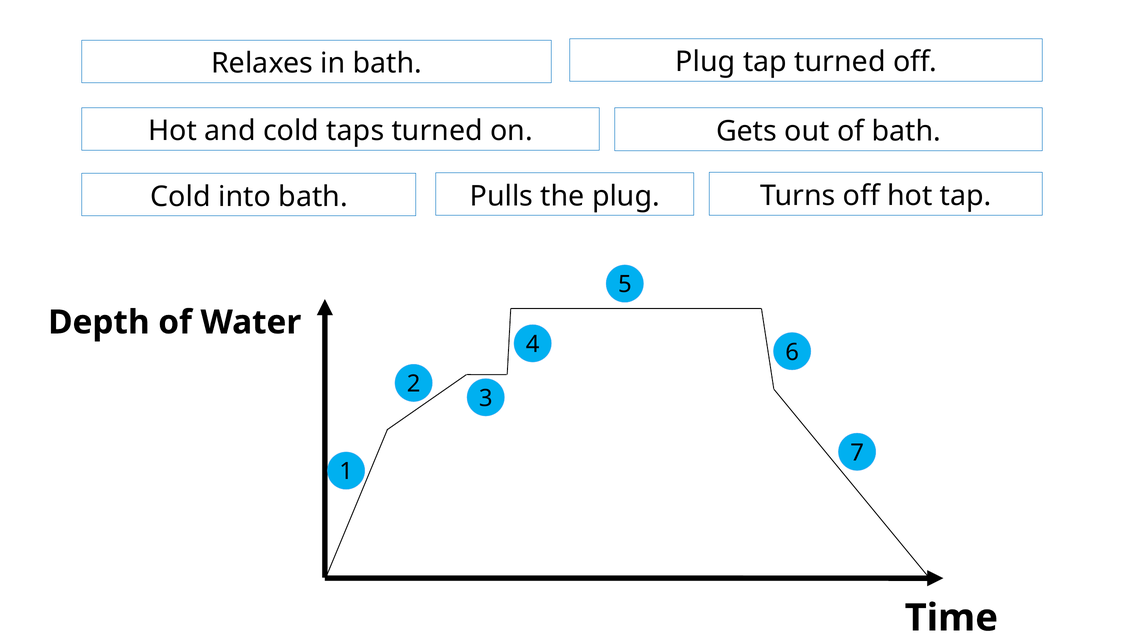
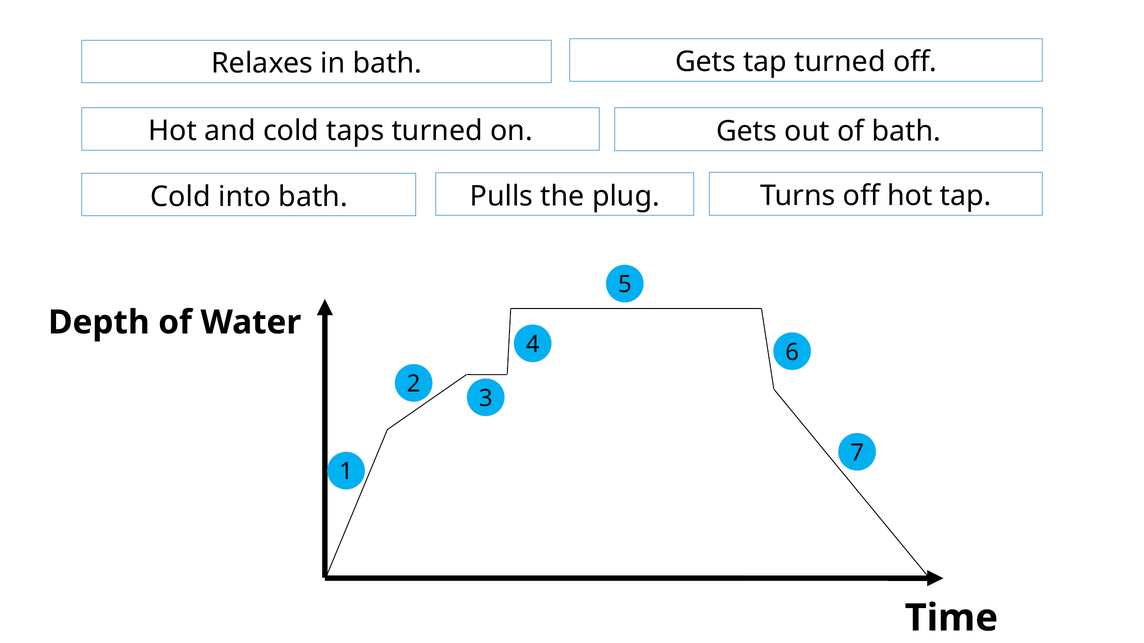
Plug: Plug -> Gets (706, 62)
